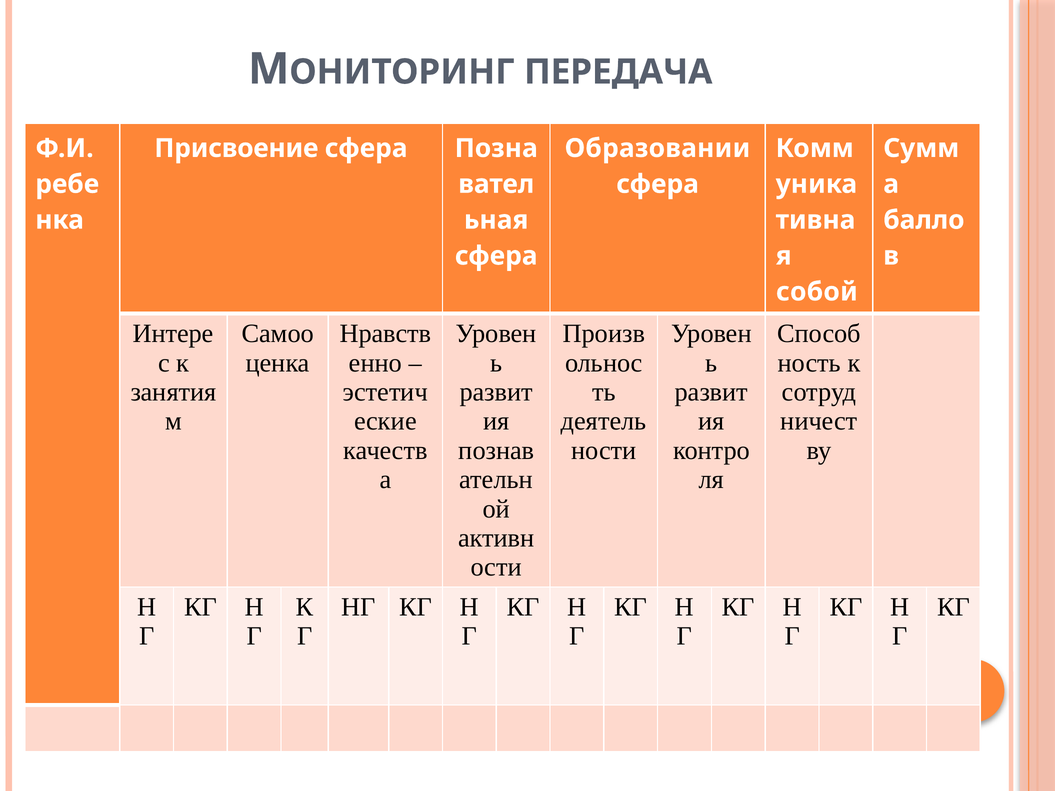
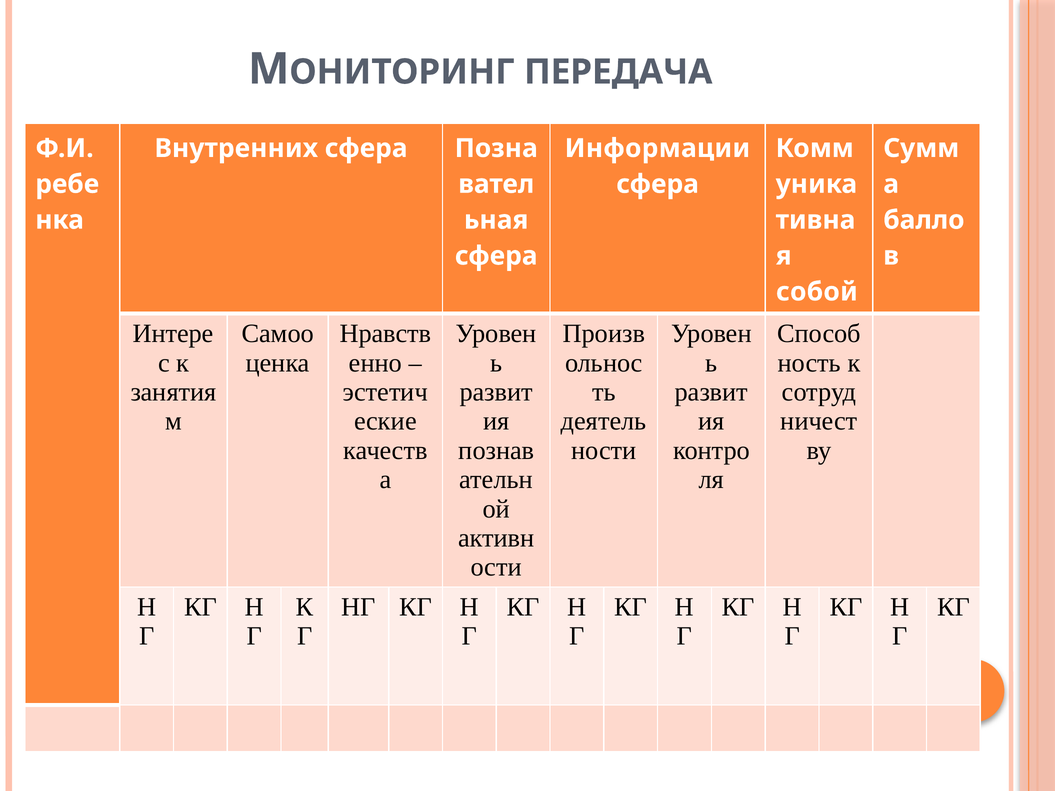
Присвоение: Присвоение -> Внутренних (236, 148)
Образовании: Образовании -> Информации (657, 148)
